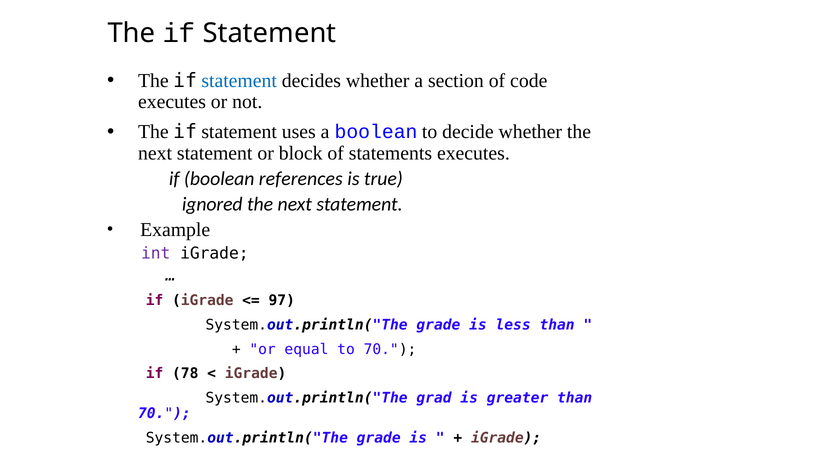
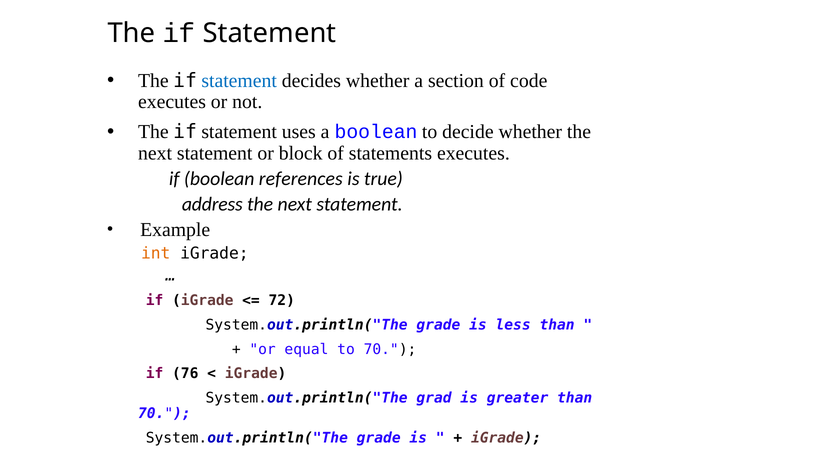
ignored: ignored -> address (212, 204)
int colour: purple -> orange (156, 253)
97: 97 -> 72 (282, 301)
78: 78 -> 76 (185, 374)
